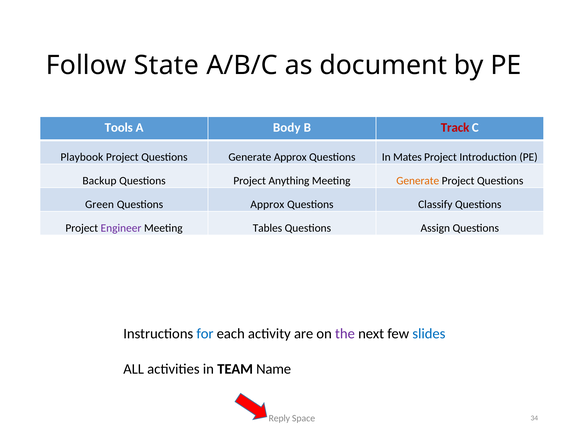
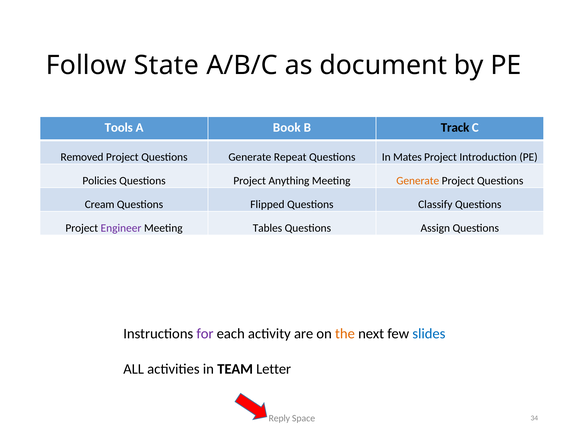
Body: Body -> Book (287, 128)
Track colour: red -> black (455, 128)
Playbook: Playbook -> Removed (82, 157)
Generate Approx: Approx -> Repeat (290, 157)
Backup: Backup -> Policies (100, 181)
Green: Green -> Cream (100, 205)
Questions Approx: Approx -> Flipped (267, 205)
for colour: blue -> purple (205, 334)
the colour: purple -> orange (345, 334)
Name: Name -> Letter (274, 369)
